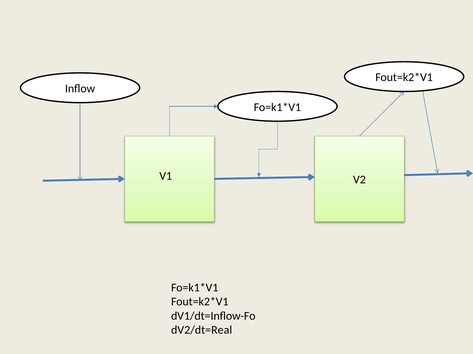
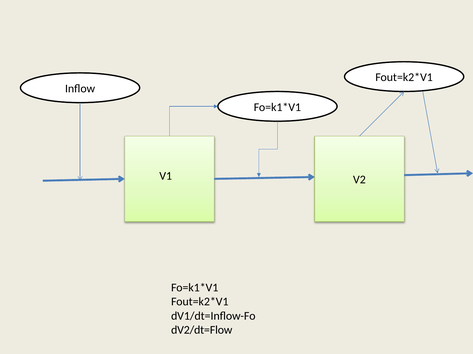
dV2/dt=Real: dV2/dt=Real -> dV2/dt=Flow (202, 331)
